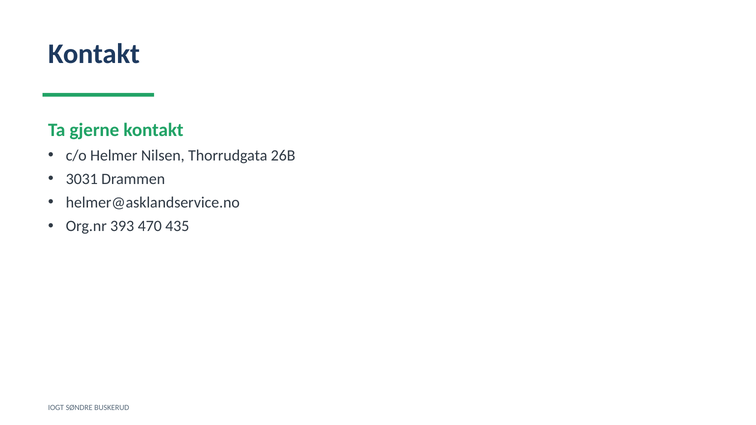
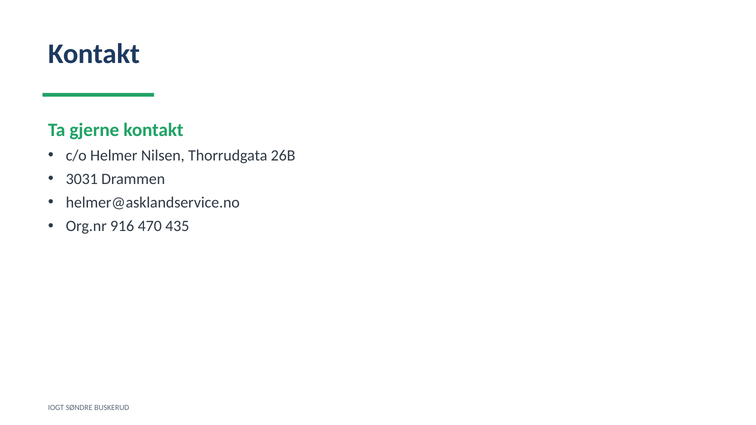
393: 393 -> 916 (122, 226)
